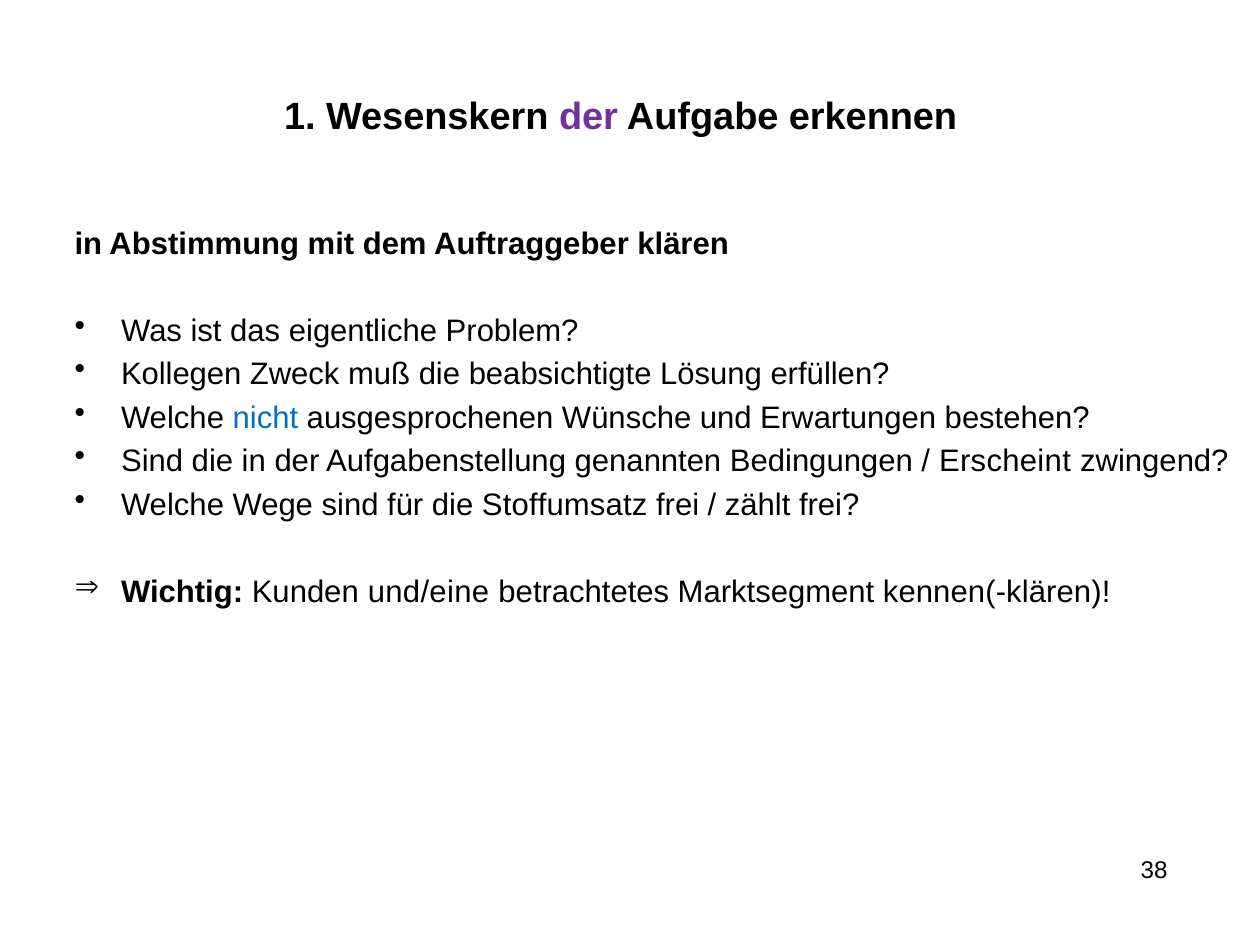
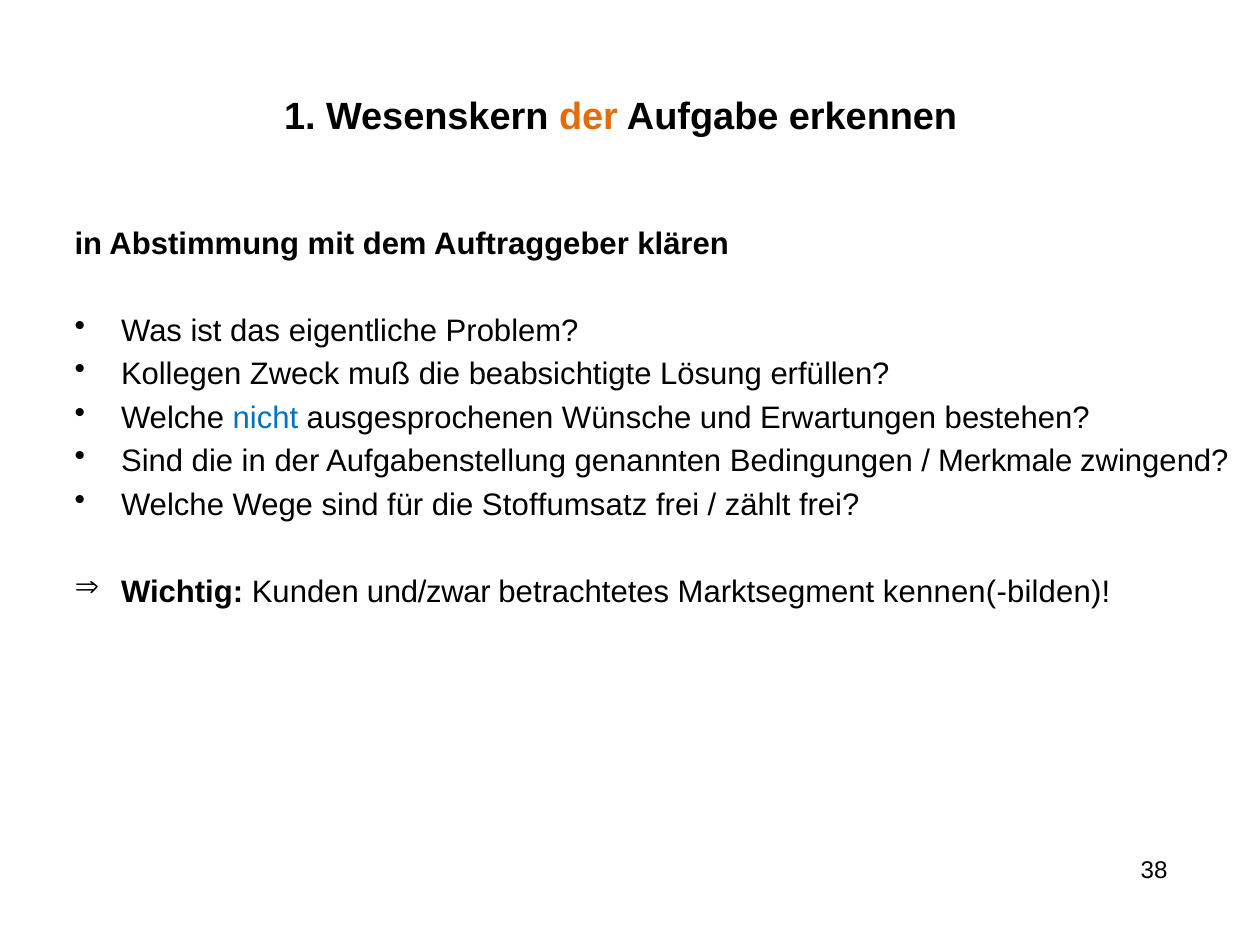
der colour: purple -> orange (588, 118)
Erscheint: Erscheint -> Merkmale (1005, 462)
und/eine: und/eine -> und/zwar (429, 592)
kennen(-klären: kennen(-klären -> kennen(-bilden (997, 592)
